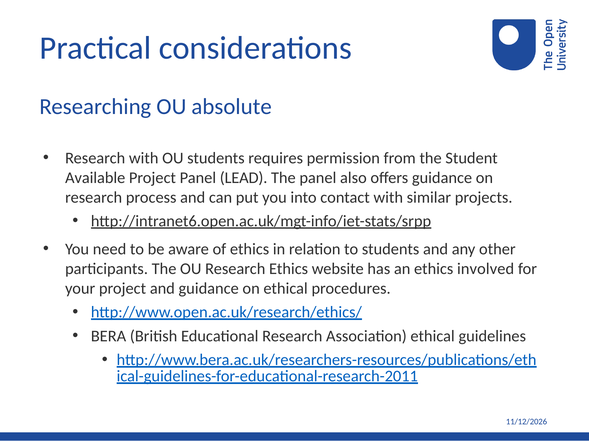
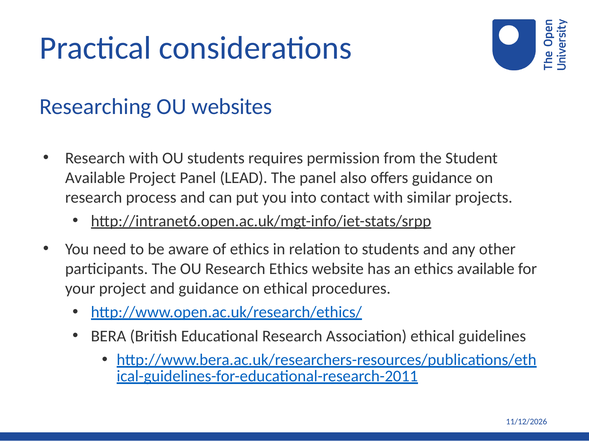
absolute: absolute -> websites (232, 107)
ethics involved: involved -> available (486, 269)
